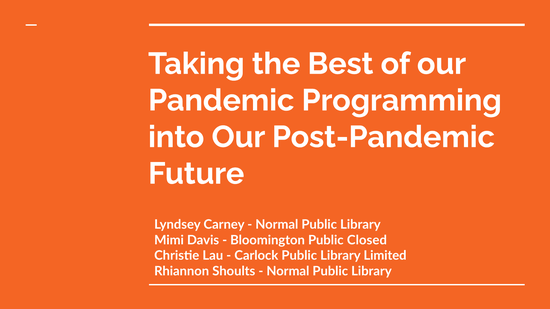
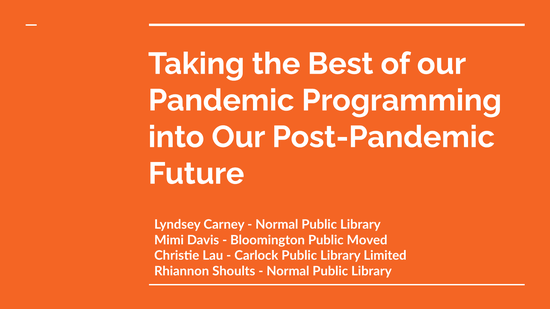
Closed: Closed -> Moved (367, 240)
